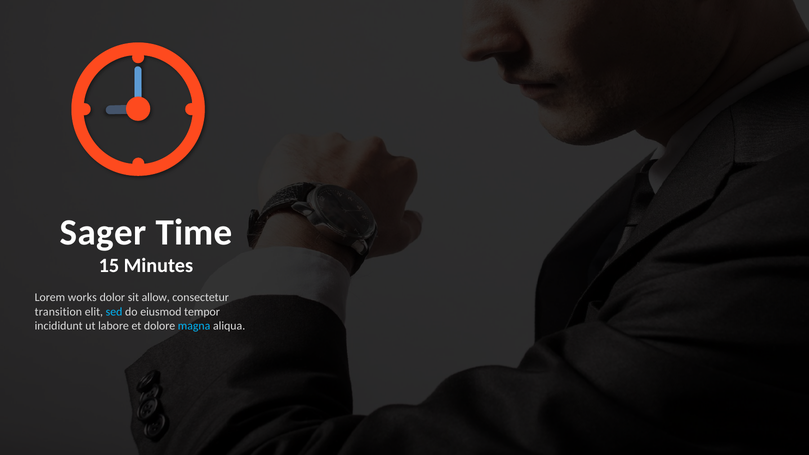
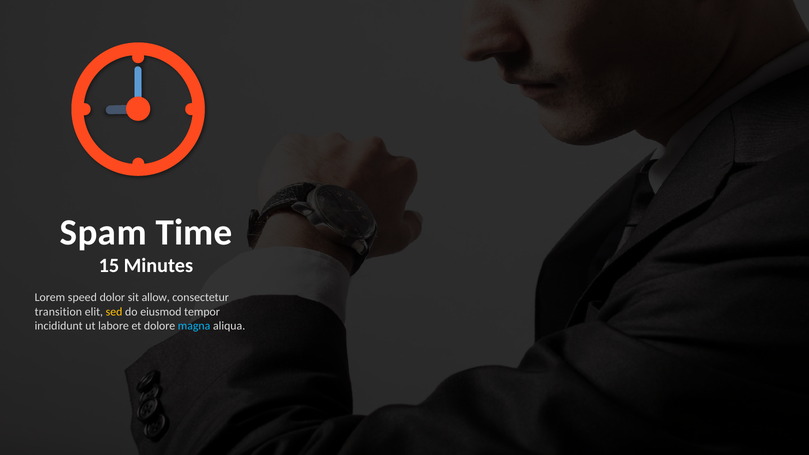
Sager: Sager -> Spam (103, 232)
works: works -> speed (82, 297)
sed colour: light blue -> yellow (114, 312)
